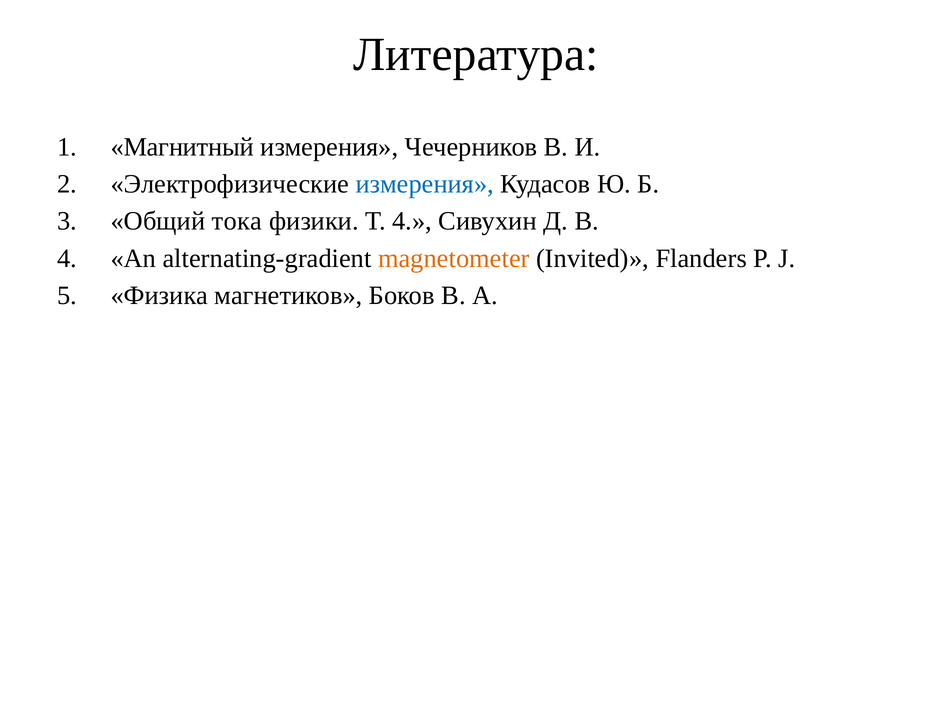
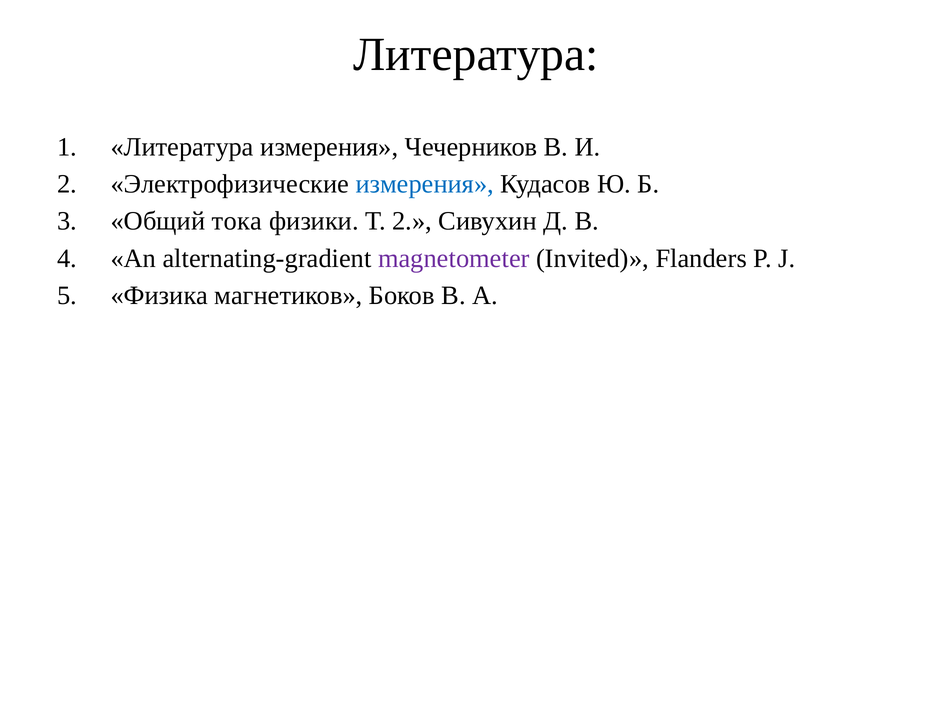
Магнитный: Магнитный -> Литература (182, 147)
Т 4: 4 -> 2 (412, 221)
magnetometer colour: orange -> purple (454, 258)
